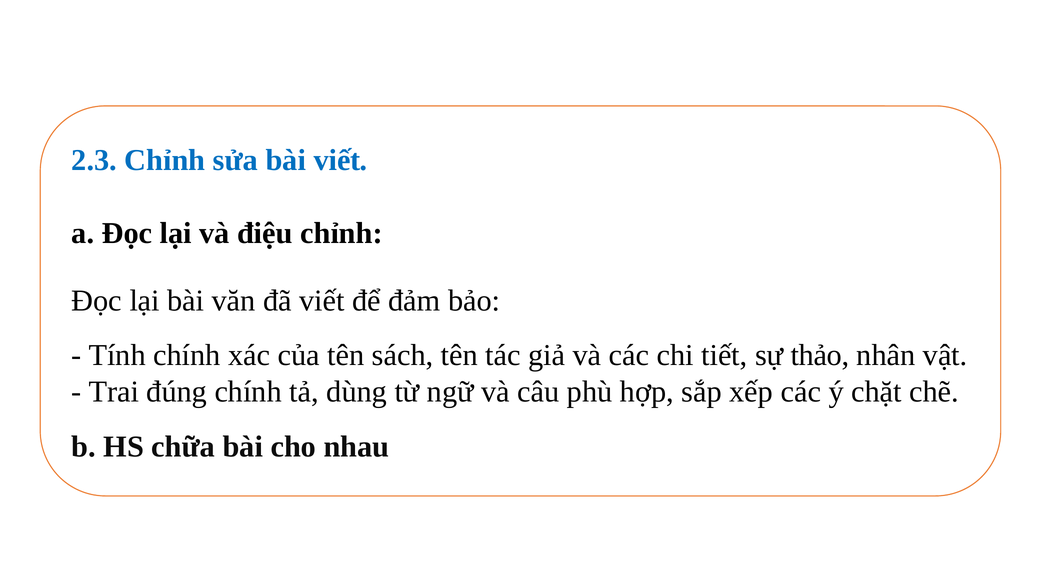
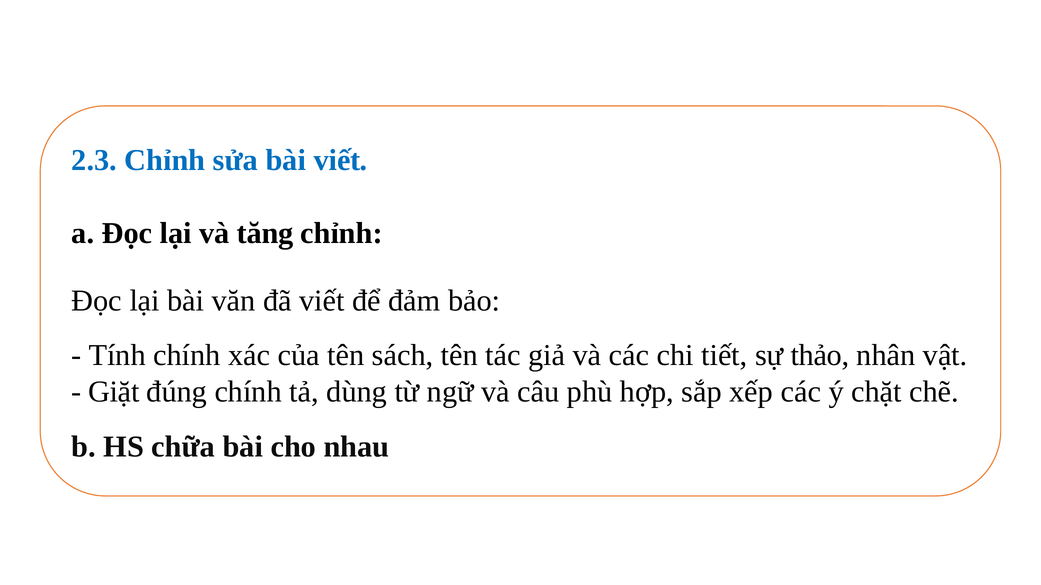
điệu: điệu -> tăng (265, 233)
Trai: Trai -> Giặt (114, 392)
